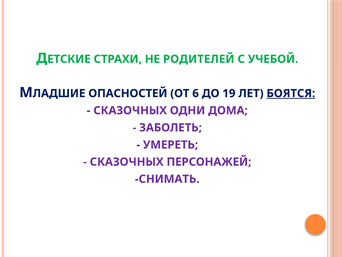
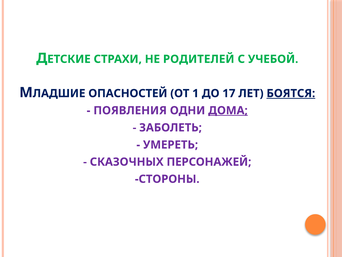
6: 6 -> 1 (196, 93)
19: 19 -> 17 (229, 93)
СКАЗОЧНЫХ: СКАЗОЧНЫХ -> ПОЯВЛЕНИЯ (130, 110)
ДОМА underline: none -> present (228, 110)
СНИМАТЬ: СНИМАТЬ -> СТОРОНЫ (167, 179)
